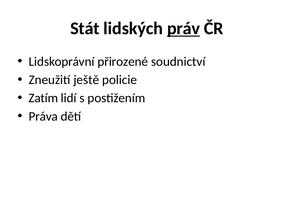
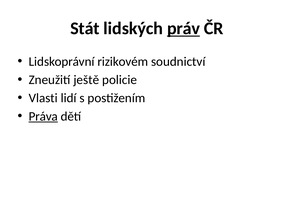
přirozené: přirozené -> rizikovém (123, 62)
Zatím: Zatím -> Vlasti (43, 98)
Práva underline: none -> present (43, 117)
